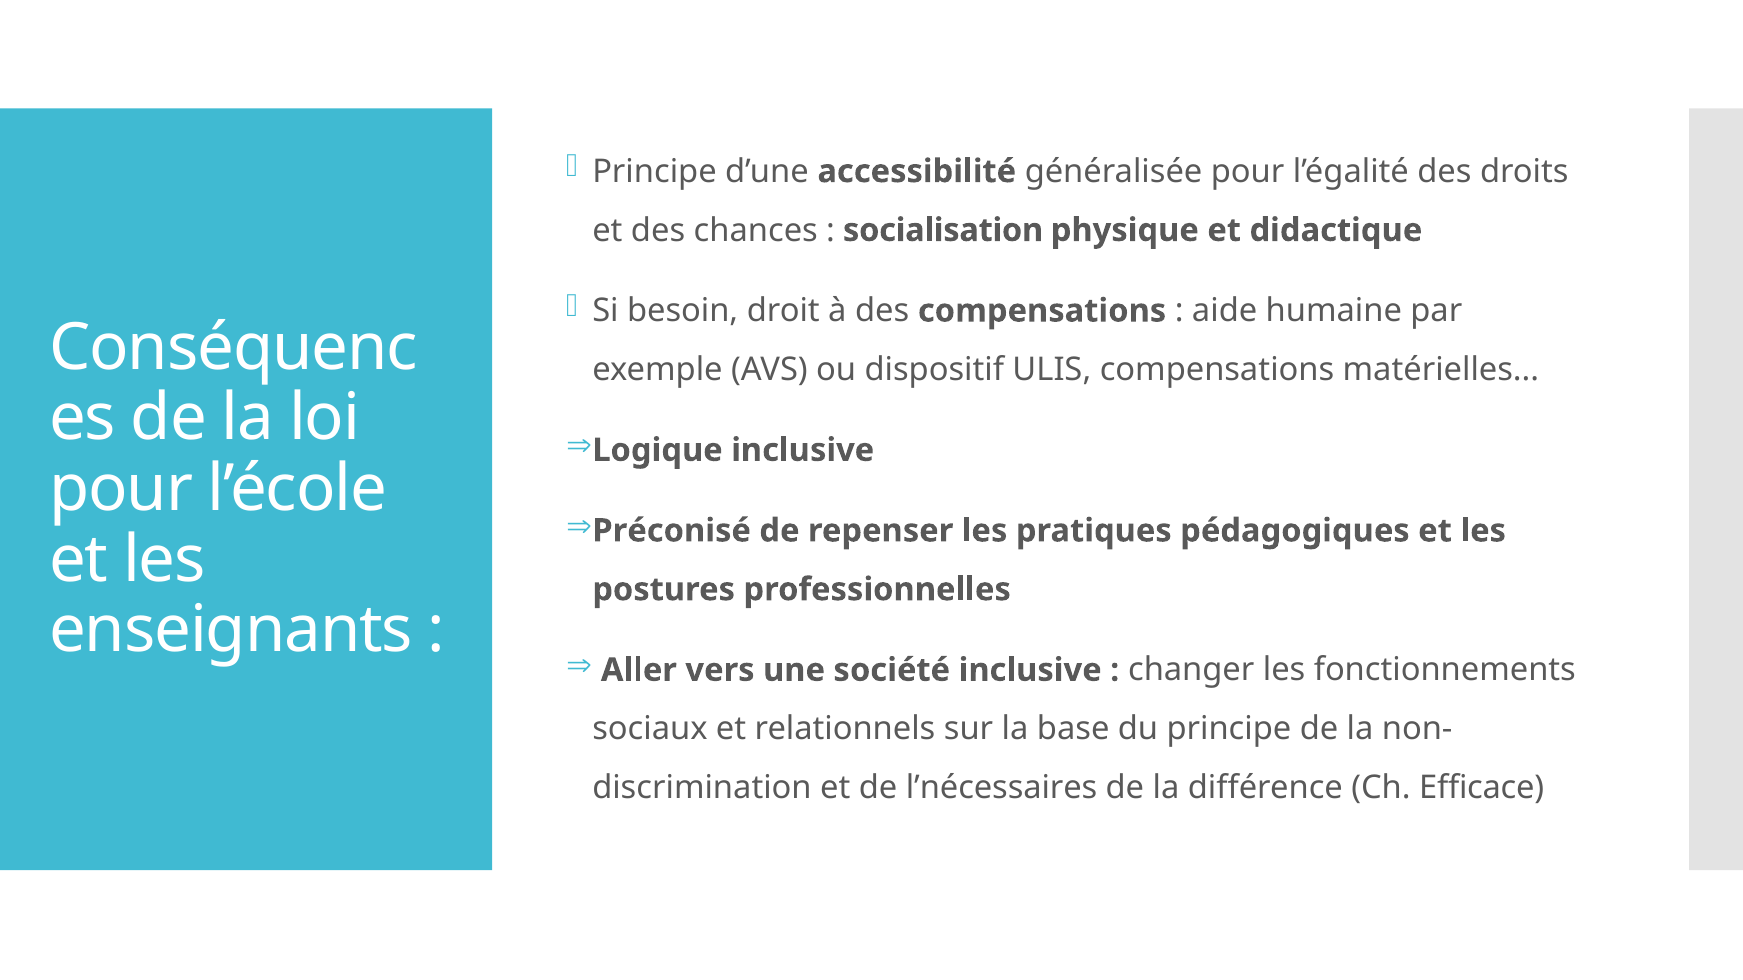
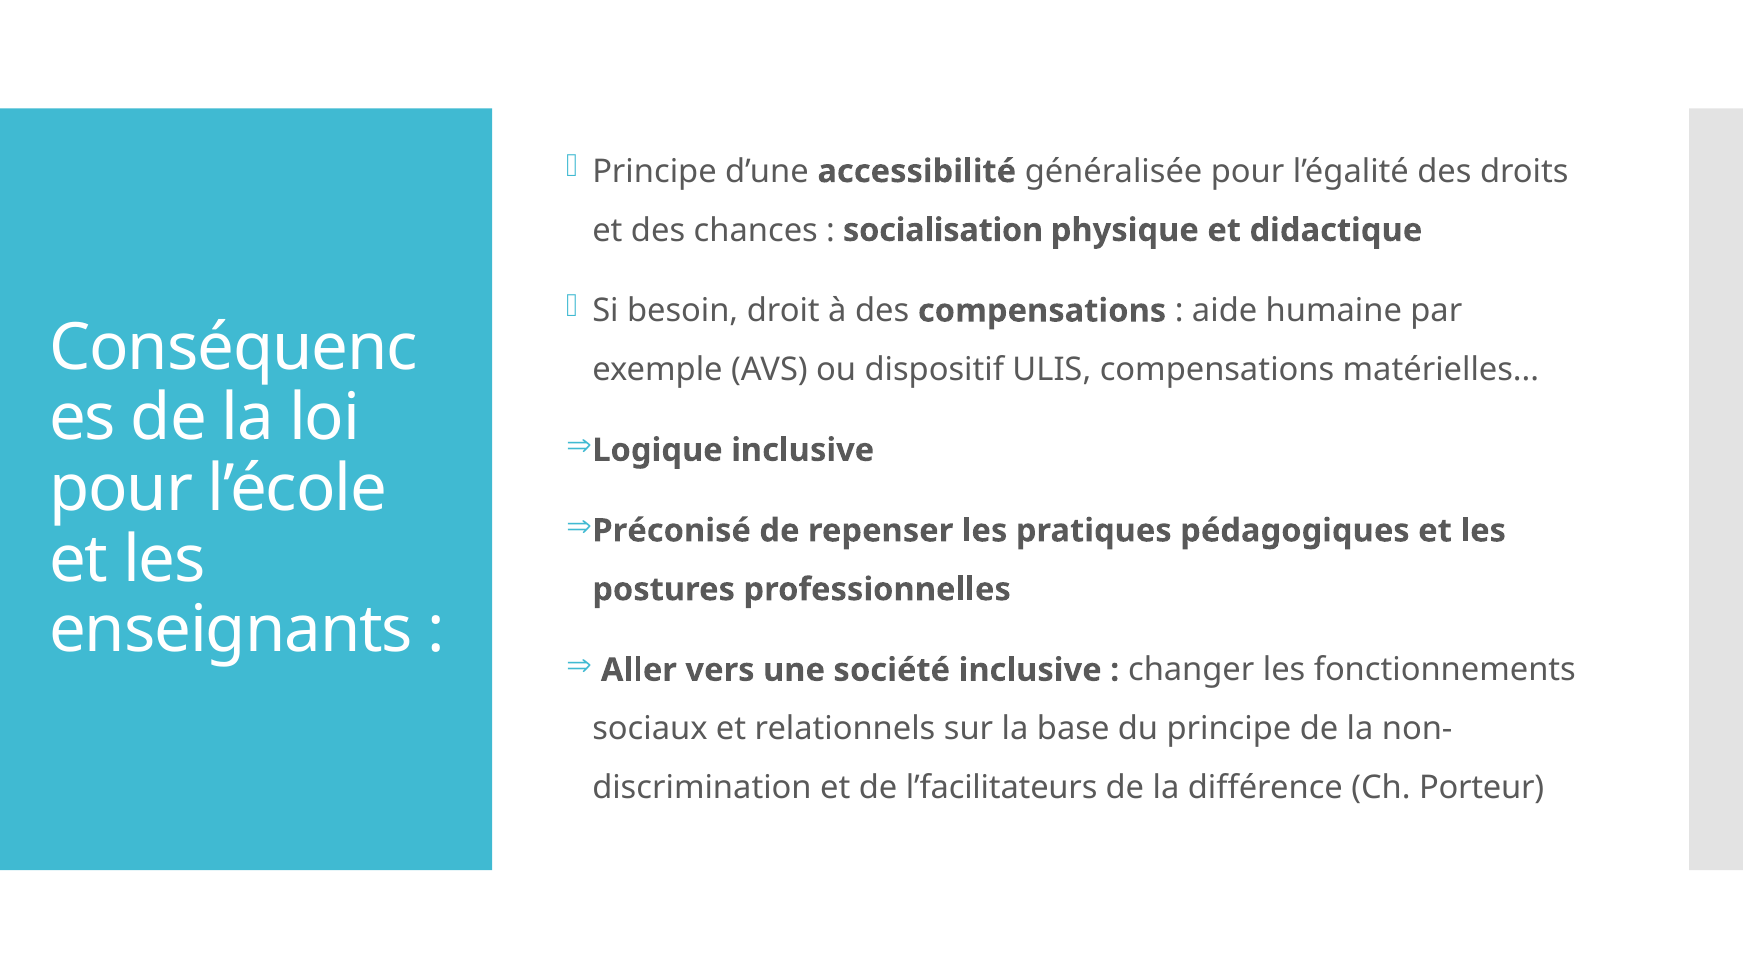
l’nécessaires: l’nécessaires -> l’facilitateurs (1002, 788)
Efficace: Efficace -> Porteur (1482, 788)
